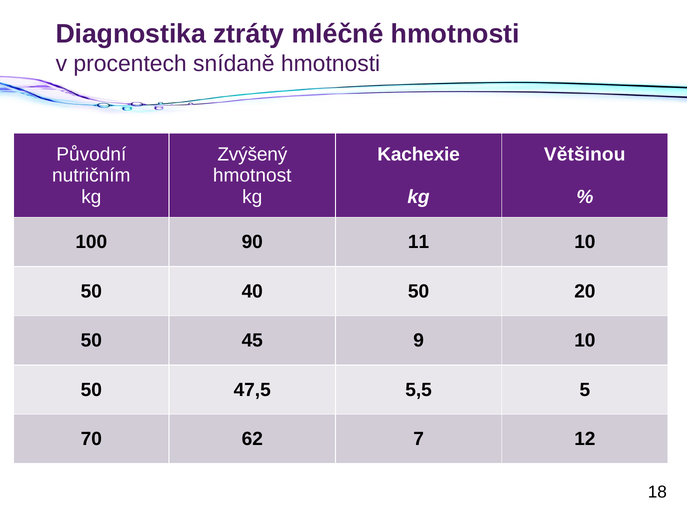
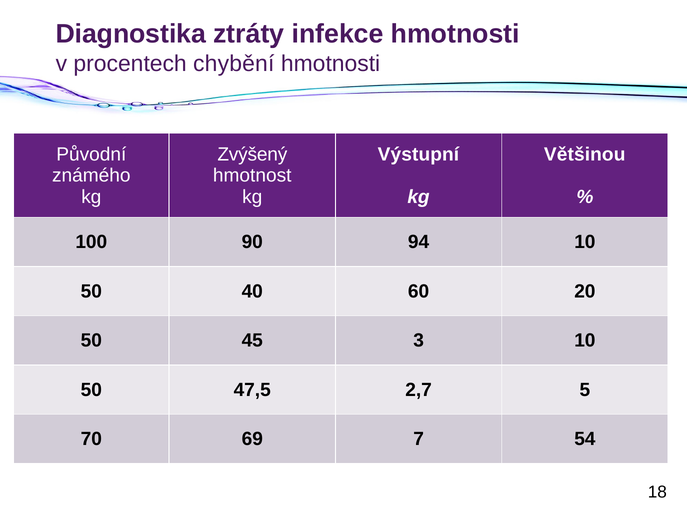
mléčné: mléčné -> infekce (338, 34)
snídaně: snídaně -> chybění (234, 63)
Kachexie: Kachexie -> Výstupní (418, 154)
nutričním: nutričním -> známého (91, 176)
11: 11 -> 94 (419, 242)
40 50: 50 -> 60 (419, 292)
9: 9 -> 3 (419, 341)
5,5: 5,5 -> 2,7 (419, 390)
62: 62 -> 69 (252, 439)
12: 12 -> 54 (585, 439)
